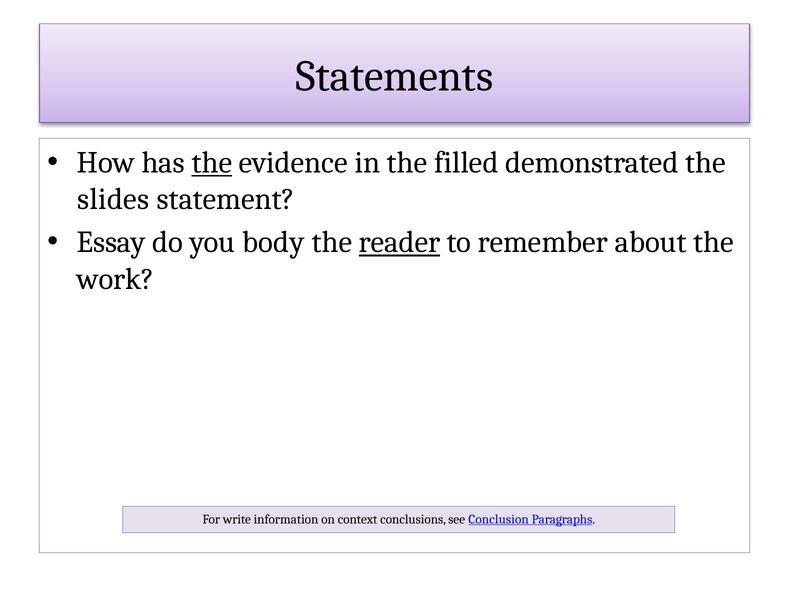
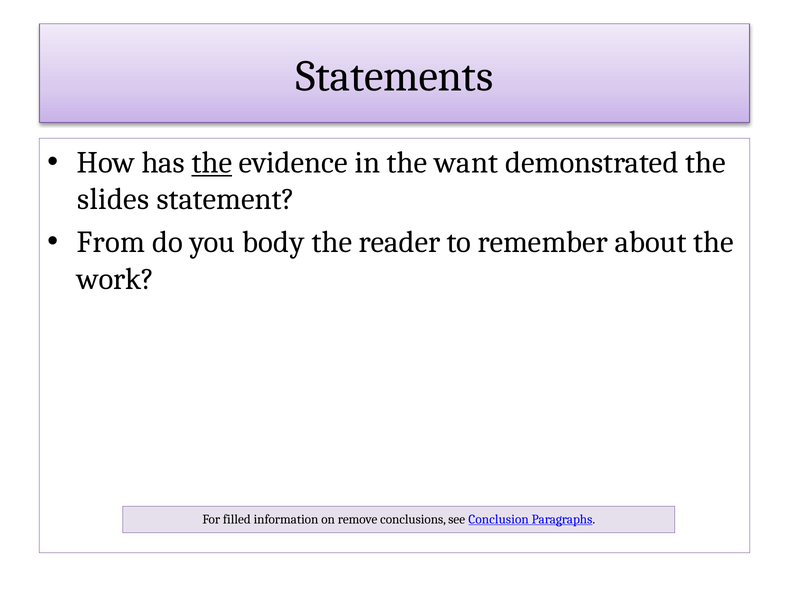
filled: filled -> want (466, 163)
Essay: Essay -> From (111, 242)
reader underline: present -> none (400, 242)
write: write -> filled (237, 519)
context: context -> remove (358, 519)
